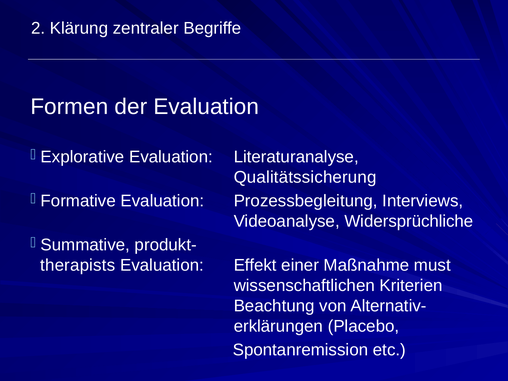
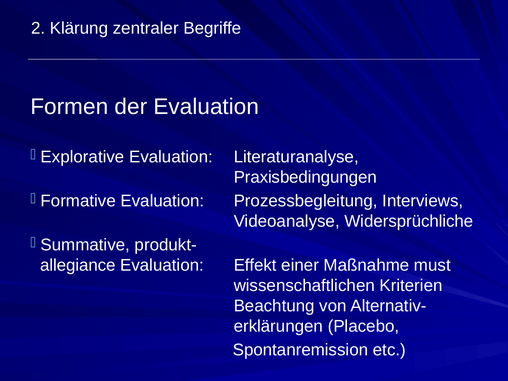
Qualitätssicherung: Qualitätssicherung -> Praxisbedingungen (305, 177)
therapists: therapists -> allegiance (78, 265)
